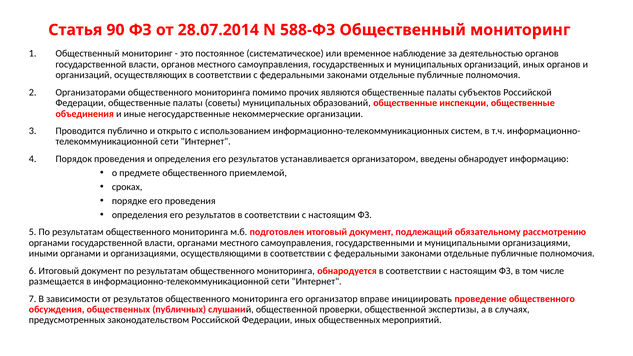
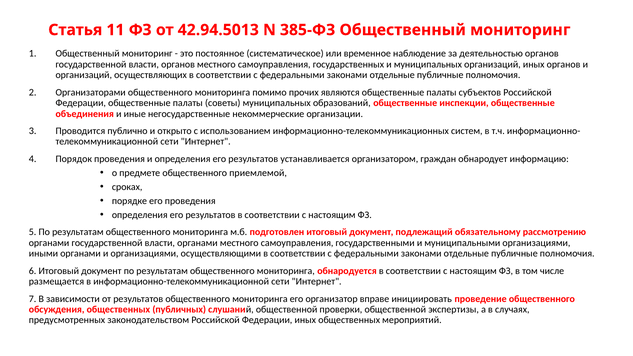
90: 90 -> 11 (115, 30)
28.07.2014: 28.07.2014 -> 42.94.5013 (218, 30)
588-ФЗ: 588-ФЗ -> 385-ФЗ (308, 30)
введены: введены -> граждан (438, 159)
